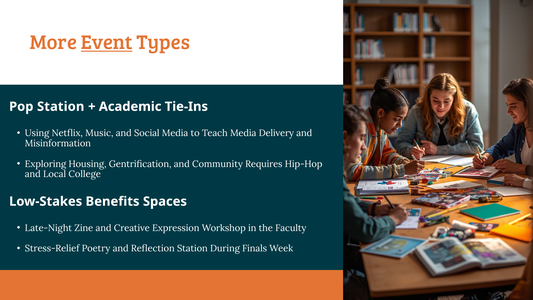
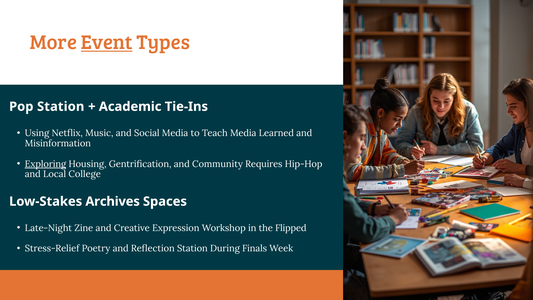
Delivery: Delivery -> Learned (276, 133)
Exploring underline: none -> present (45, 164)
Benefits: Benefits -> Archives (113, 201)
Faculty: Faculty -> Flipped (291, 228)
